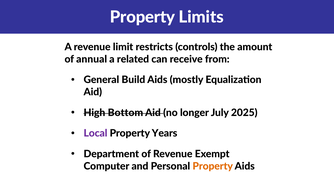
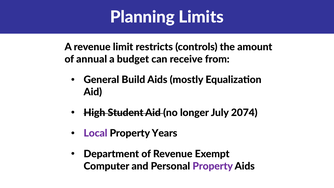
Property: Property -> Planning (142, 17)
related: related -> budget (133, 59)
Bottom: Bottom -> Student (126, 113)
2025: 2025 -> 2074 (244, 113)
Property colour: orange -> purple (213, 166)
